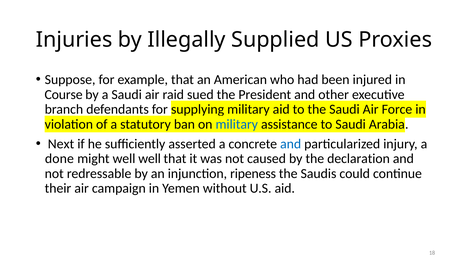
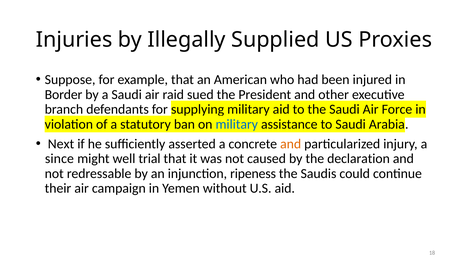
Course: Course -> Border (64, 94)
and colour: blue -> orange (291, 144)
done: done -> since (59, 159)
well well: well -> trial (150, 159)
